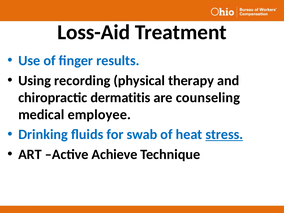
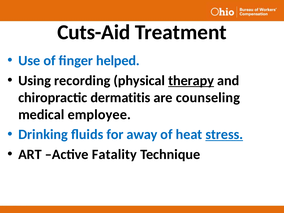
Loss-Aid: Loss-Aid -> Cuts-Aid (94, 32)
results: results -> helped (118, 61)
therapy underline: none -> present (191, 81)
swab: swab -> away (142, 134)
Achieve: Achieve -> Fatality (114, 154)
